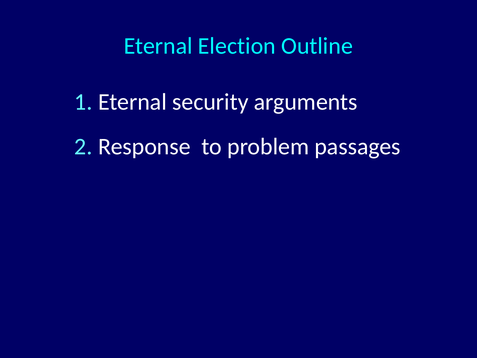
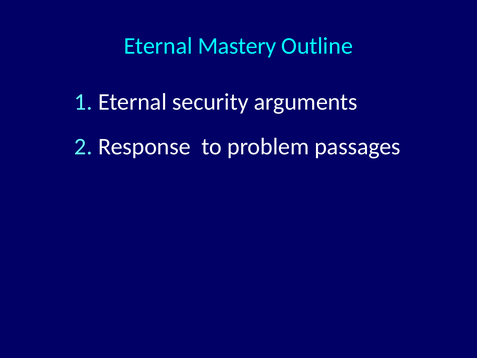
Election: Election -> Mastery (237, 46)
